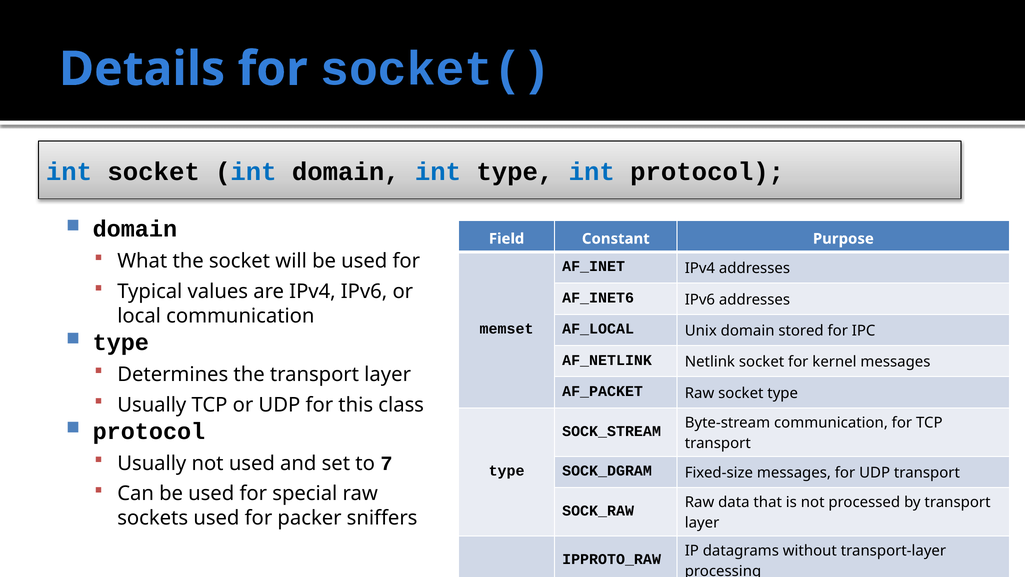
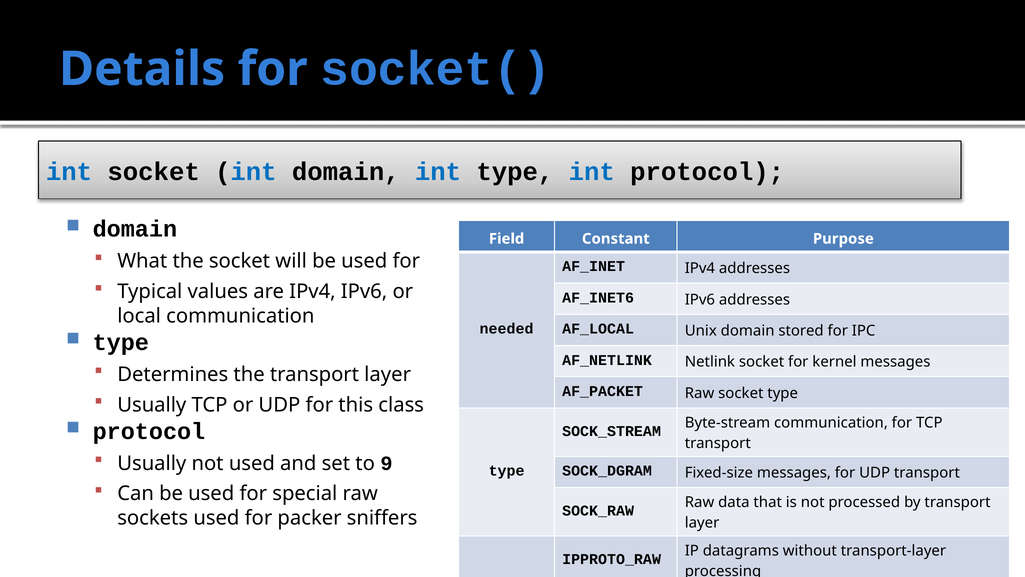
memset: memset -> needed (507, 329)
7: 7 -> 9 (386, 463)
